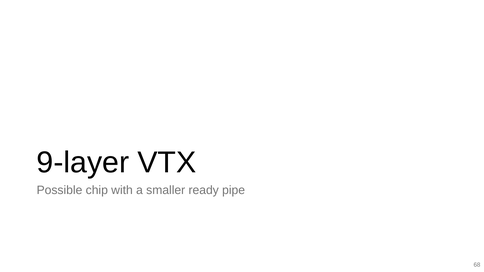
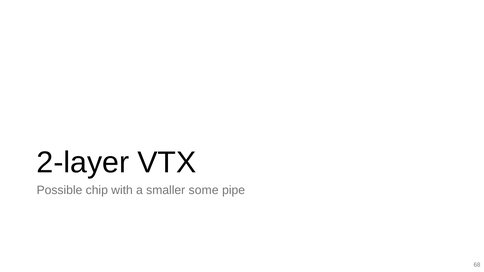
9-layer: 9-layer -> 2-layer (83, 163)
ready: ready -> some (204, 190)
